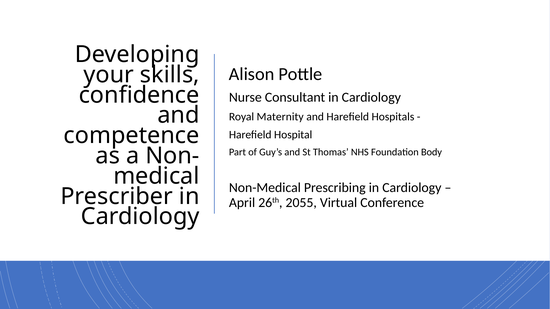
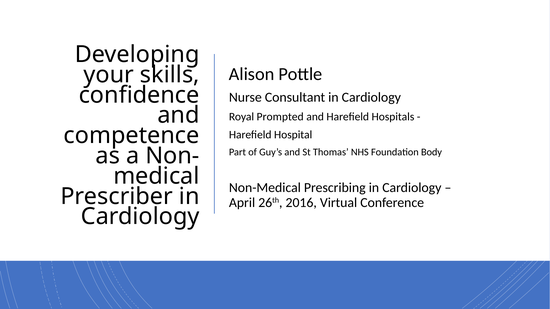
Maternity: Maternity -> Prompted (280, 117)
2055: 2055 -> 2016 (301, 203)
